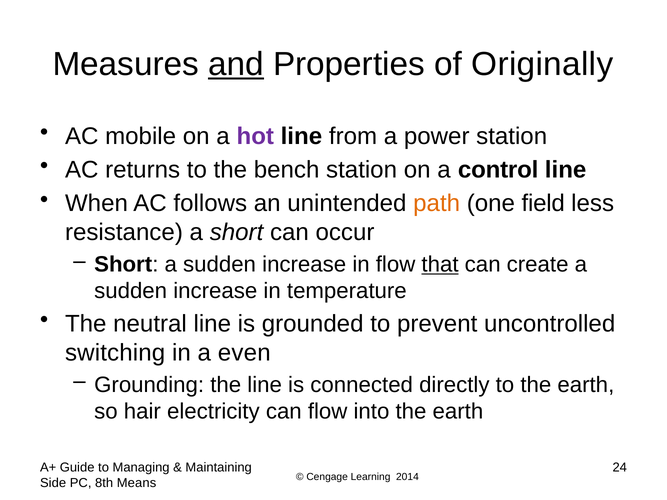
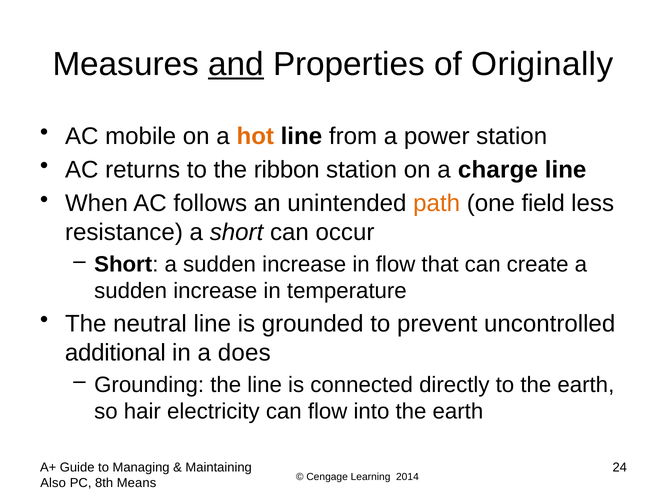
hot colour: purple -> orange (255, 136)
bench: bench -> ribbon (287, 170)
control: control -> charge (498, 170)
that underline: present -> none (440, 265)
switching: switching -> additional (115, 353)
even: even -> does (244, 353)
Side: Side -> Also (53, 483)
